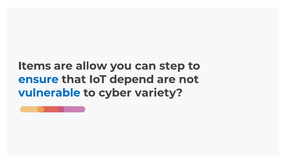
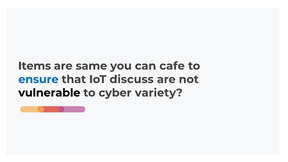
allow: allow -> same (91, 66)
step: step -> cafe (172, 66)
depend: depend -> discuss (132, 79)
vulnerable colour: blue -> black (49, 93)
